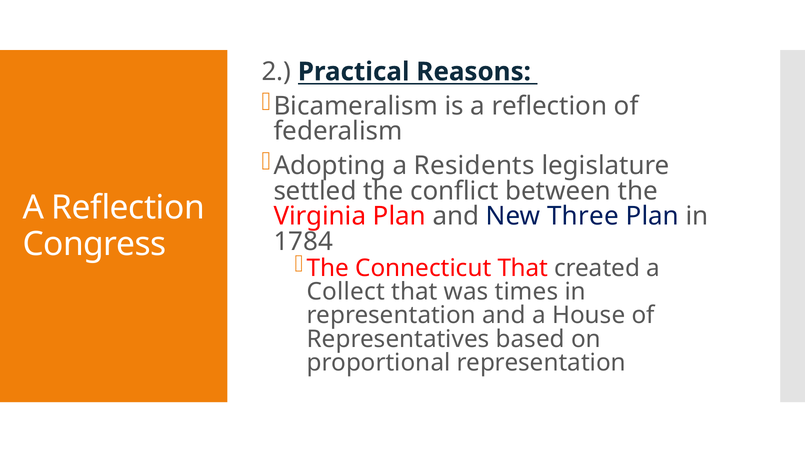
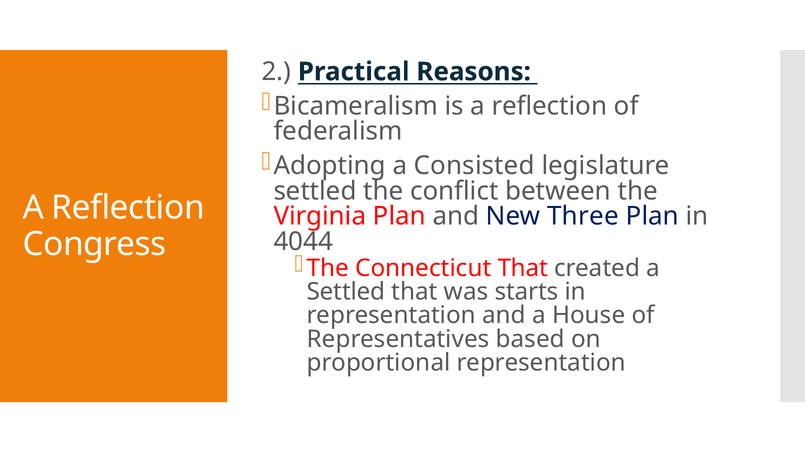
Residents: Residents -> Consisted (474, 166)
1784: 1784 -> 4044 (303, 241)
Collect: Collect -> Settled (346, 292)
times: times -> starts (527, 292)
